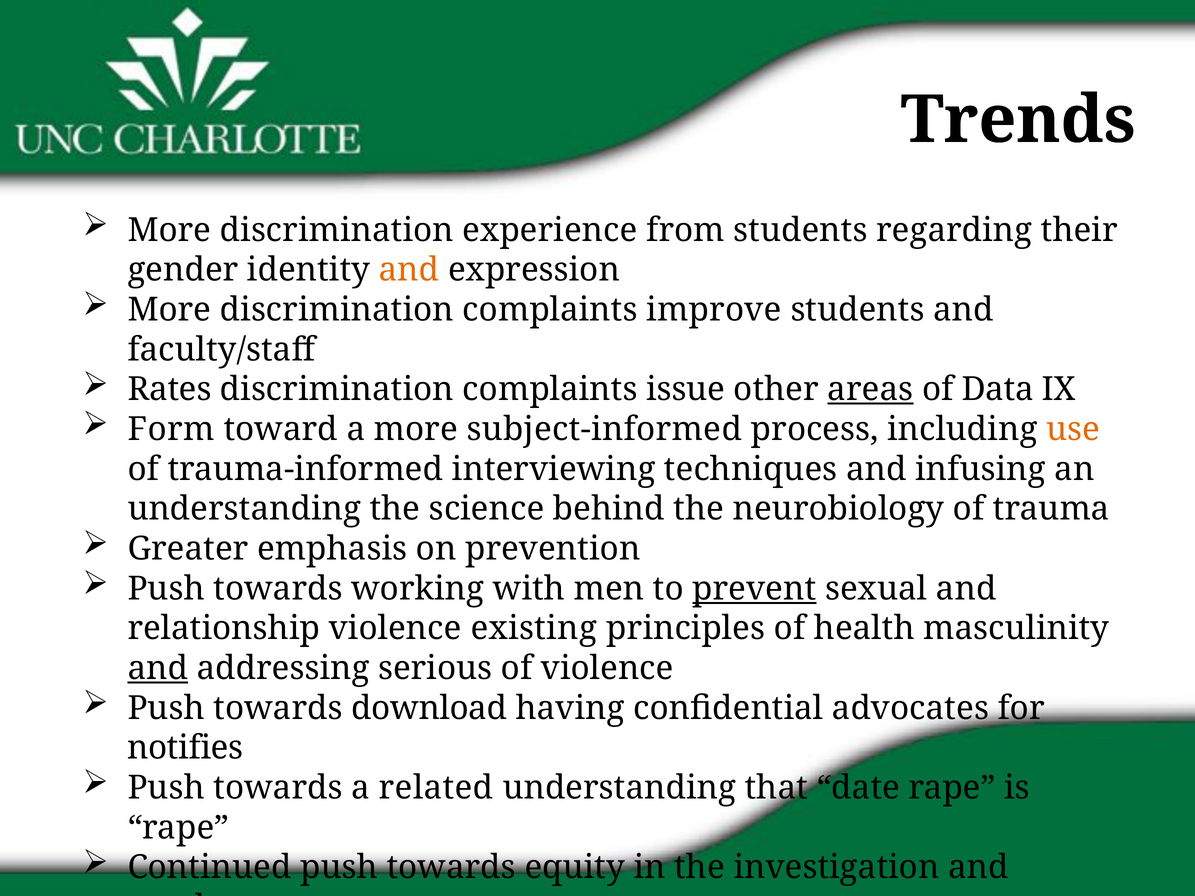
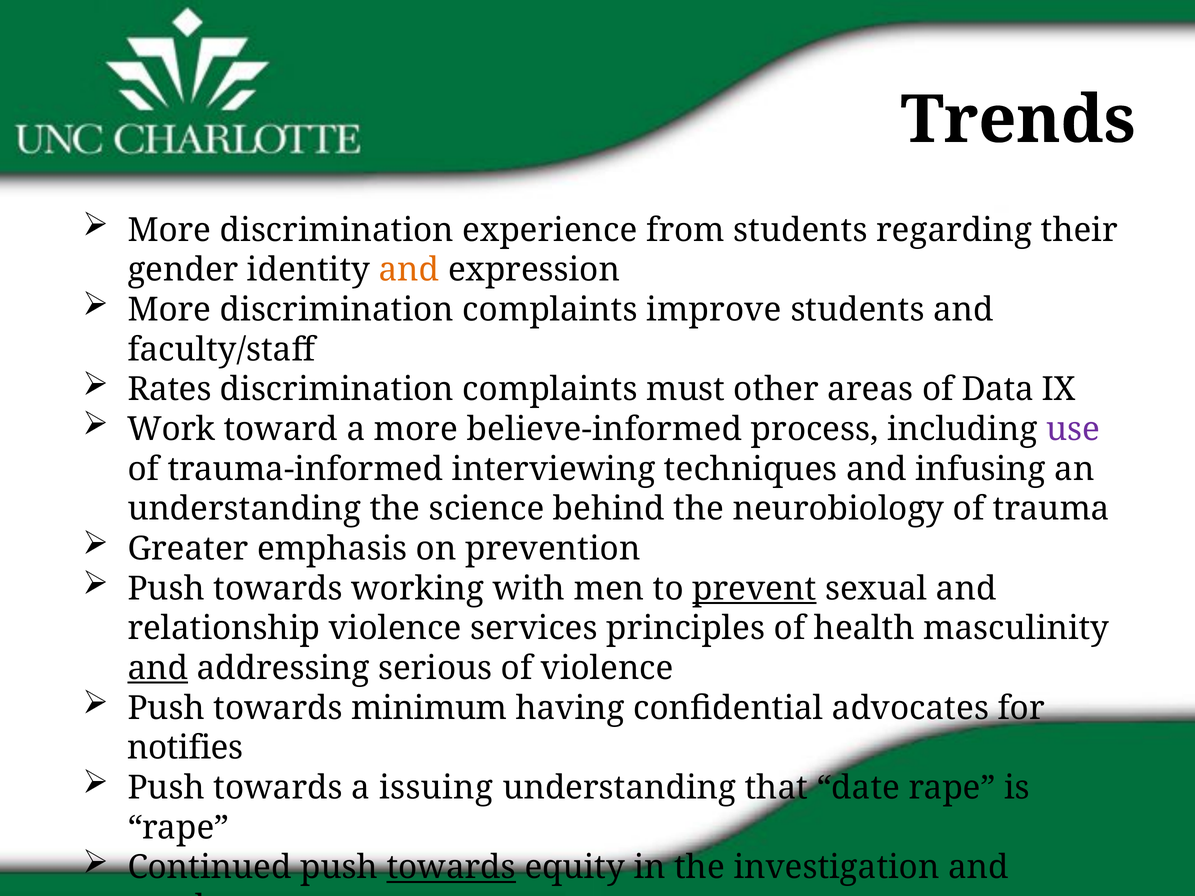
issue: issue -> must (686, 390)
areas underline: present -> none (870, 390)
Form: Form -> Work (171, 429)
subject-informed: subject-informed -> believe-informed (604, 429)
use colour: orange -> purple (1073, 429)
existing: existing -> services (534, 629)
download: download -> minimum (429, 708)
related: related -> issuing (436, 788)
towards underline: none -> present (451, 868)
